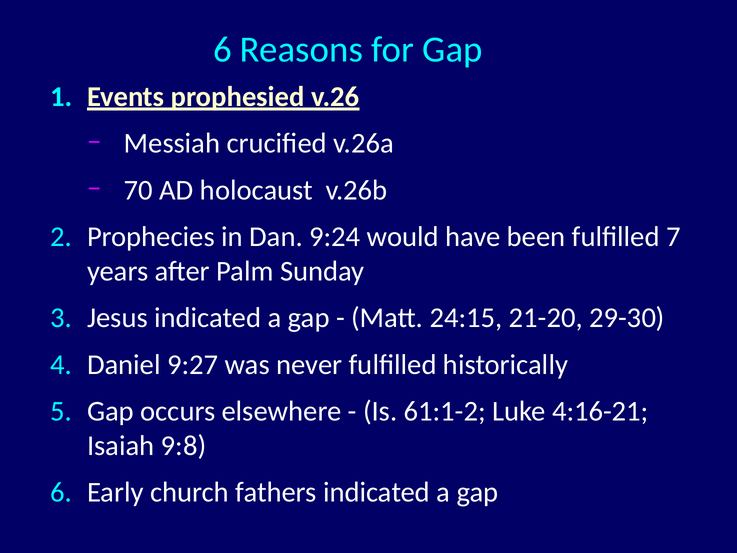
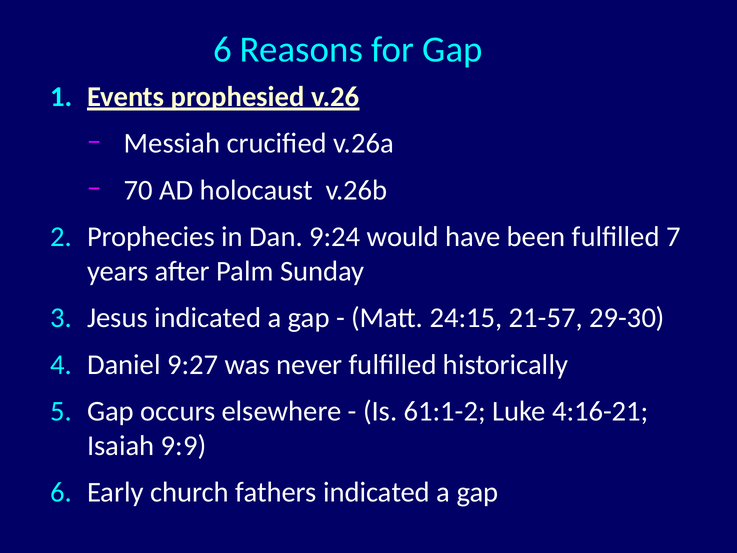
21-20: 21-20 -> 21-57 (546, 318)
9:8: 9:8 -> 9:9 (184, 446)
